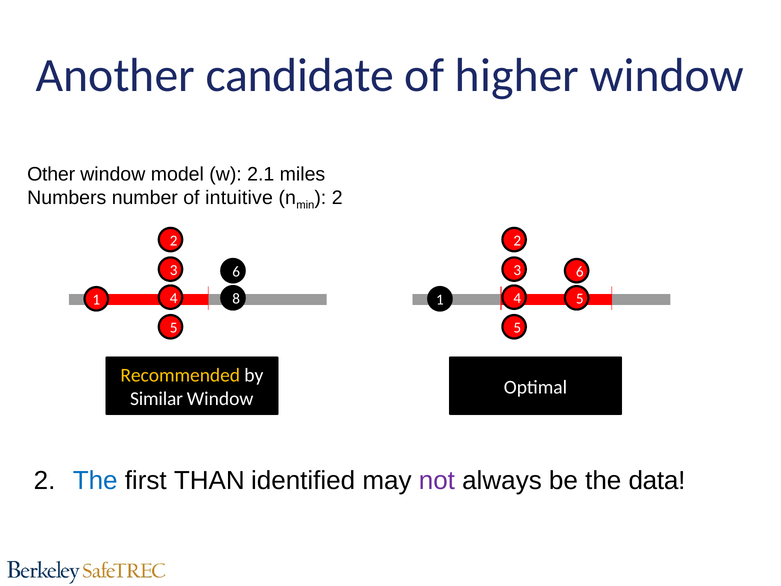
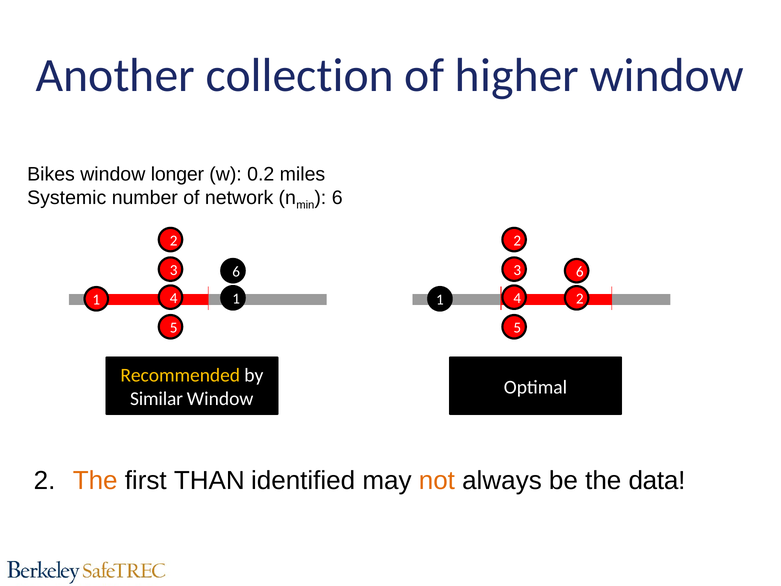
candidate: candidate -> collection (300, 76)
Other: Other -> Bikes (51, 174)
model: model -> longer (177, 174)
2.1: 2.1 -> 0.2 (261, 174)
Numbers: Numbers -> Systemic (67, 198)
intuitive: intuitive -> network (239, 198)
2: 2 -> 6 (337, 198)
4 8: 8 -> 1 (236, 299)
4 5: 5 -> 2 (580, 299)
The colour: blue -> orange (95, 480)
not colour: purple -> orange (437, 480)
